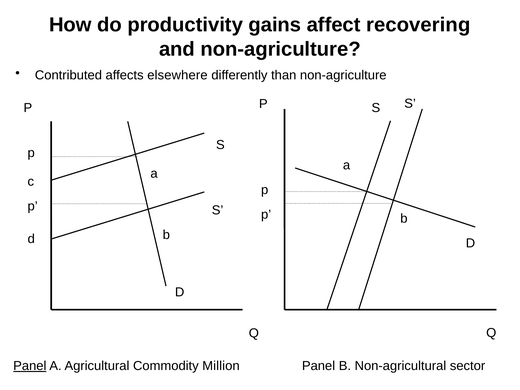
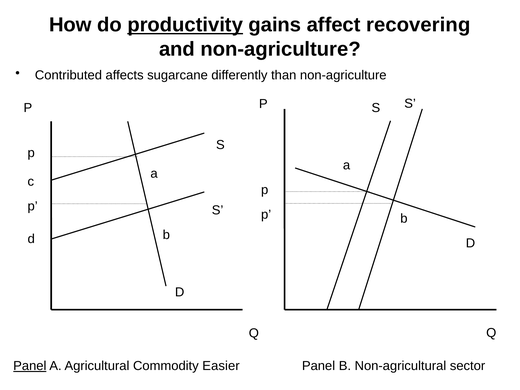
productivity underline: none -> present (185, 25)
elsewhere: elsewhere -> sugarcane (177, 75)
Million: Million -> Easier (221, 366)
